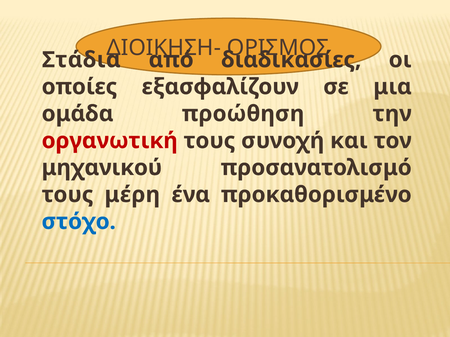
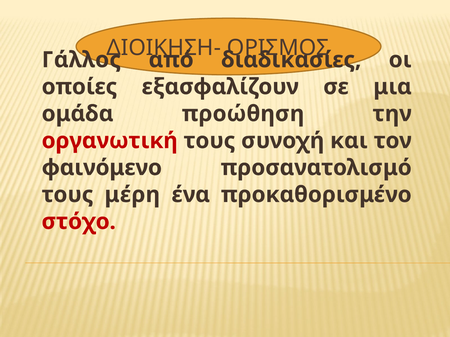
Στάδια: Στάδια -> Γάλλος (81, 60)
μηχανικού: μηχανικού -> φαινόμενο (102, 168)
στόχο colour: blue -> red (79, 222)
